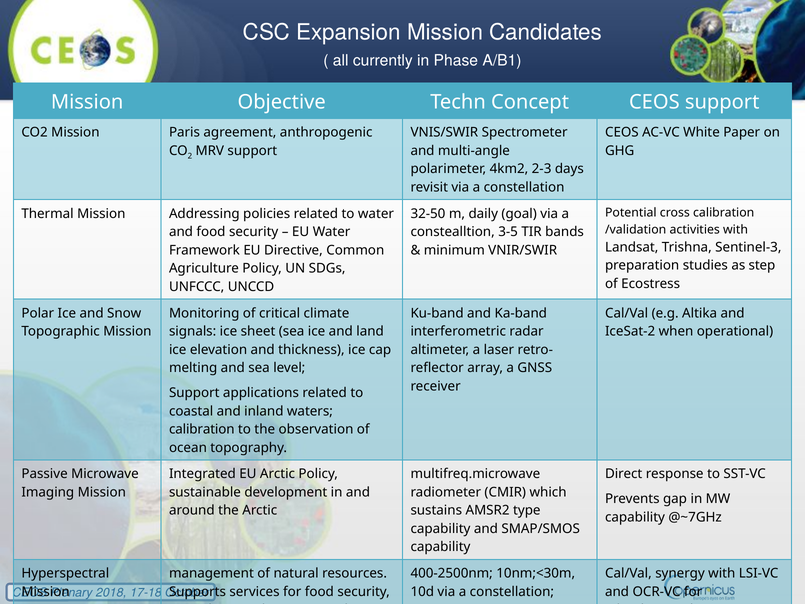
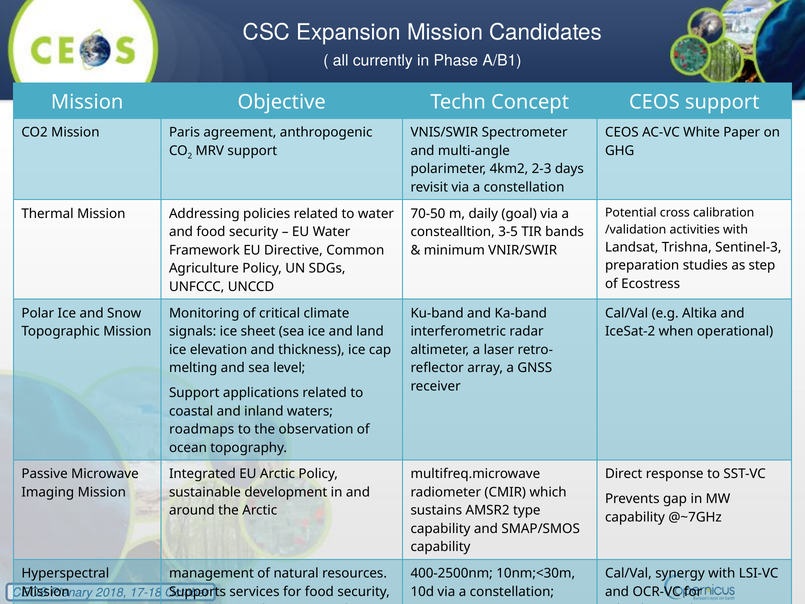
32-50: 32-50 -> 70-50 (428, 214)
calibration: calibration -> roadmaps (202, 429)
